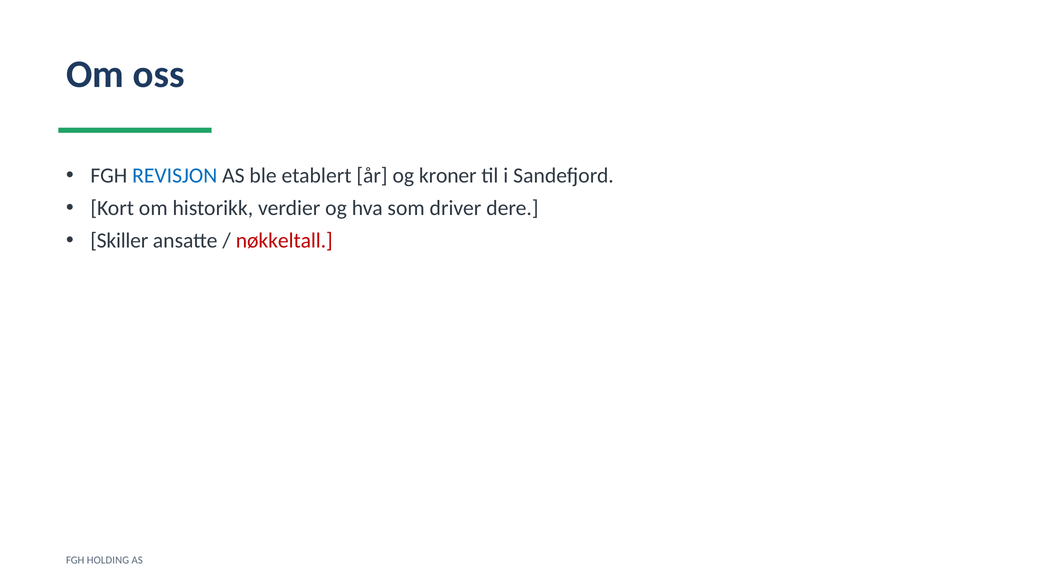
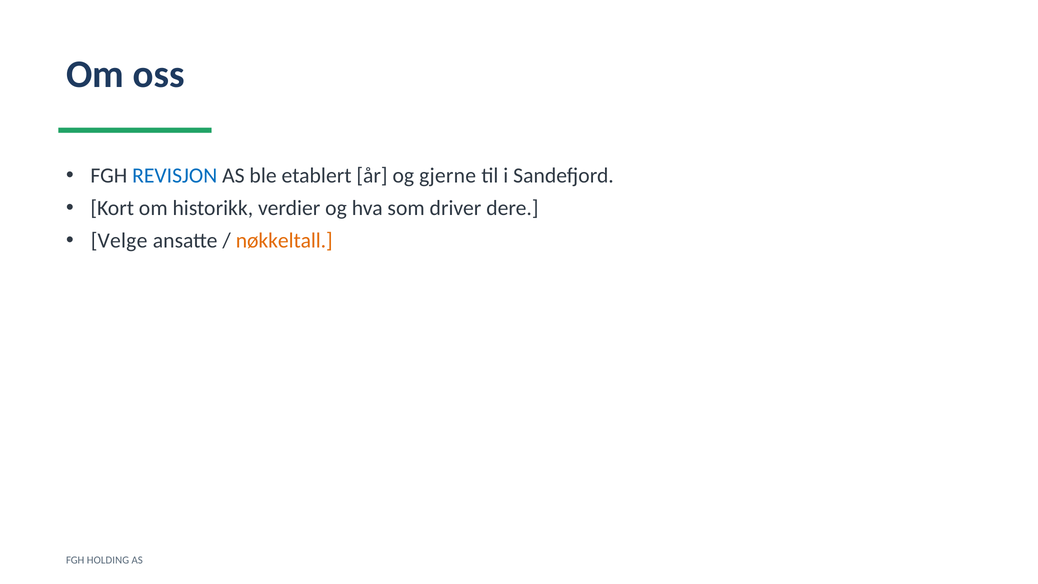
kroner: kroner -> gjerne (448, 176)
Skiller: Skiller -> Velge (119, 241)
nøkkeltall colour: red -> orange (284, 241)
